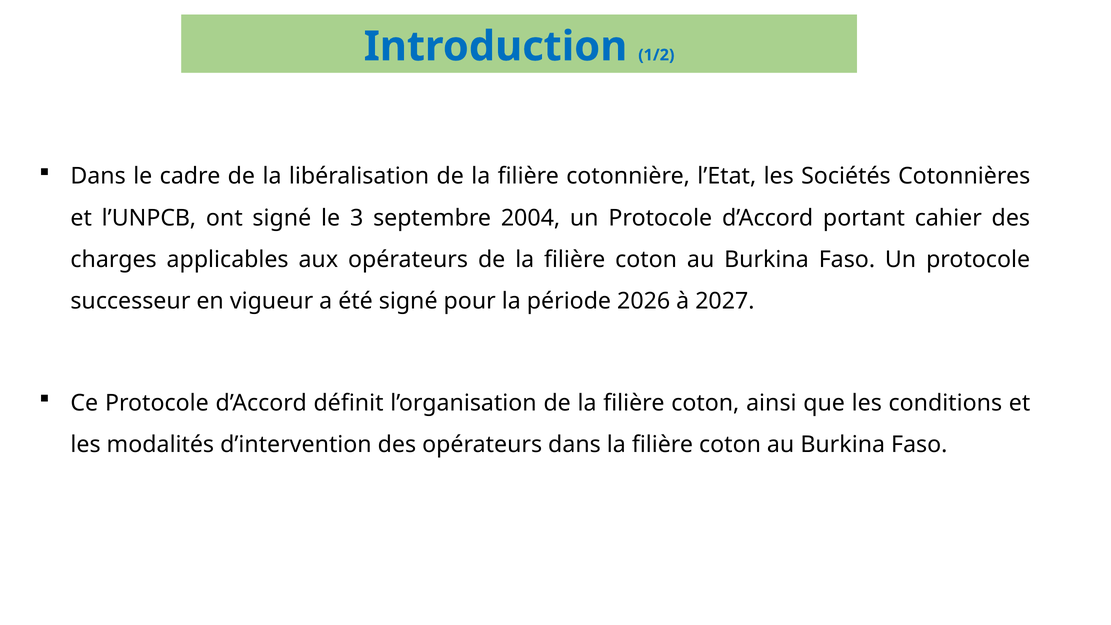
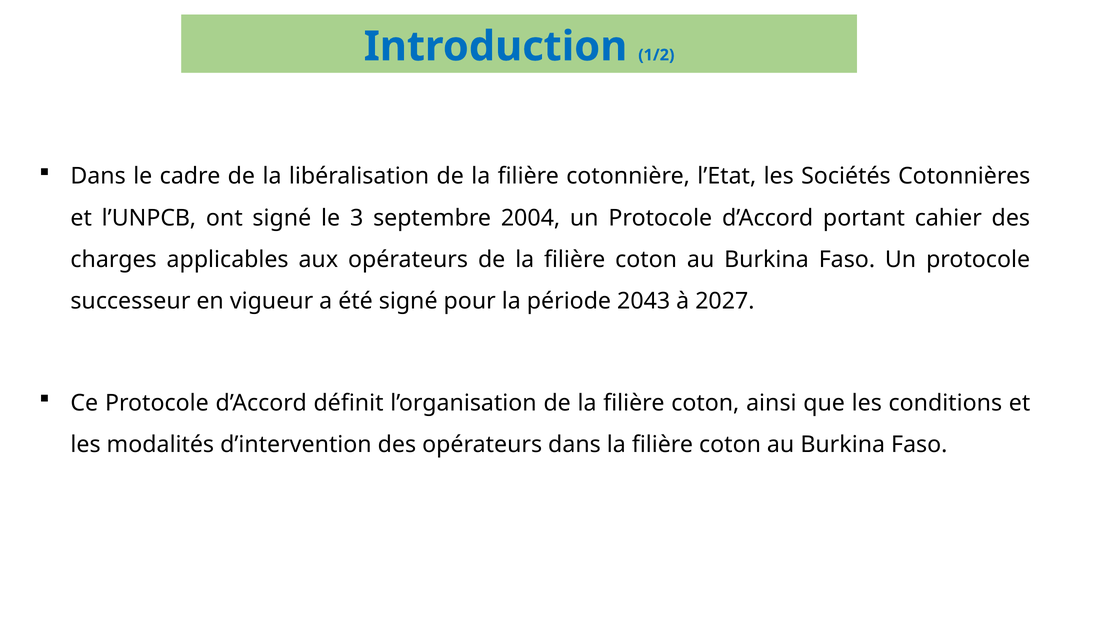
2026: 2026 -> 2043 (644, 301)
